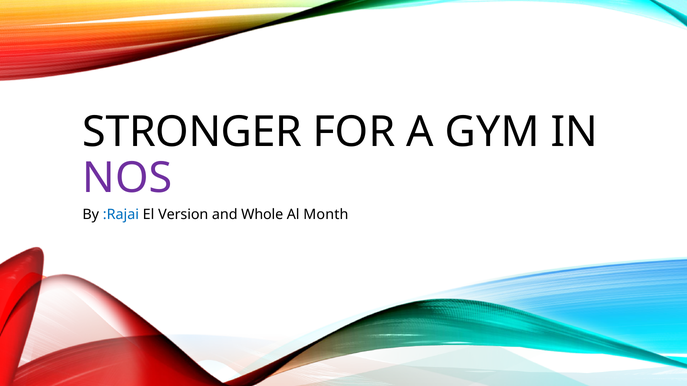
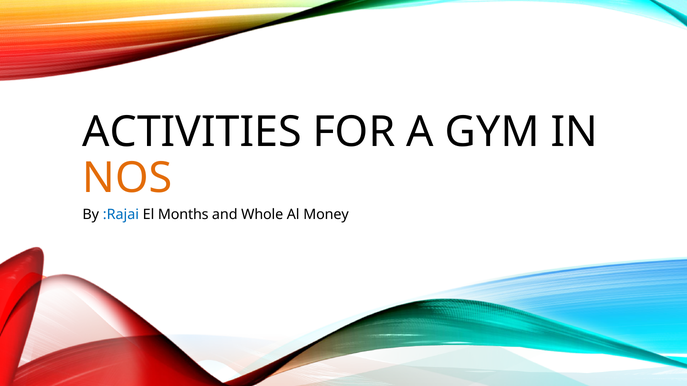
STRONGER: STRONGER -> ACTIVITIES (192, 132)
NOS colour: purple -> orange (127, 178)
Version: Version -> Months (183, 215)
Month: Month -> Money (326, 215)
